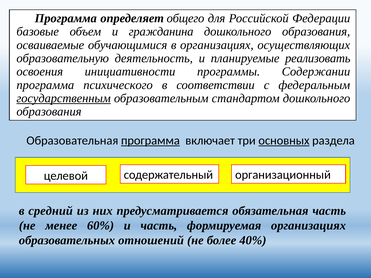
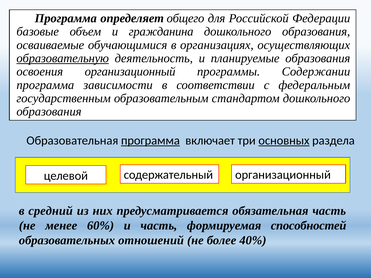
образовательную underline: none -> present (63, 58)
планируемые реализовать: реализовать -> образования (318, 58)
освоения инициативности: инициативности -> организационный (130, 72)
психического: психического -> зависимости (118, 85)
государственным underline: present -> none (64, 98)
формируемая организациях: организациях -> способностей (309, 226)
